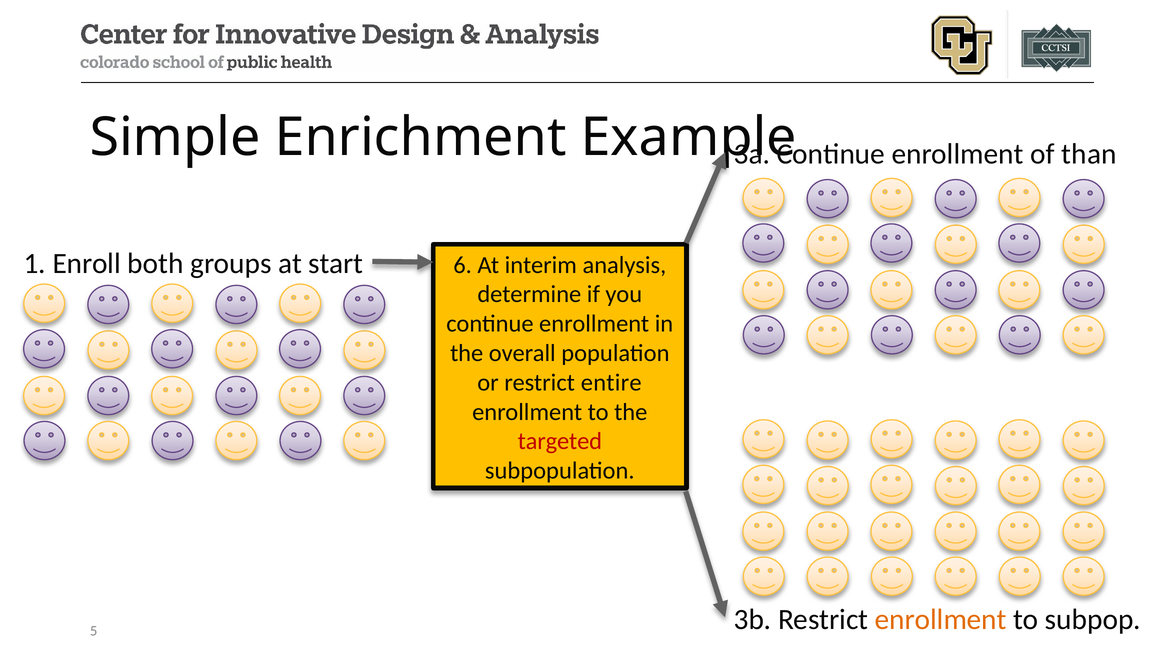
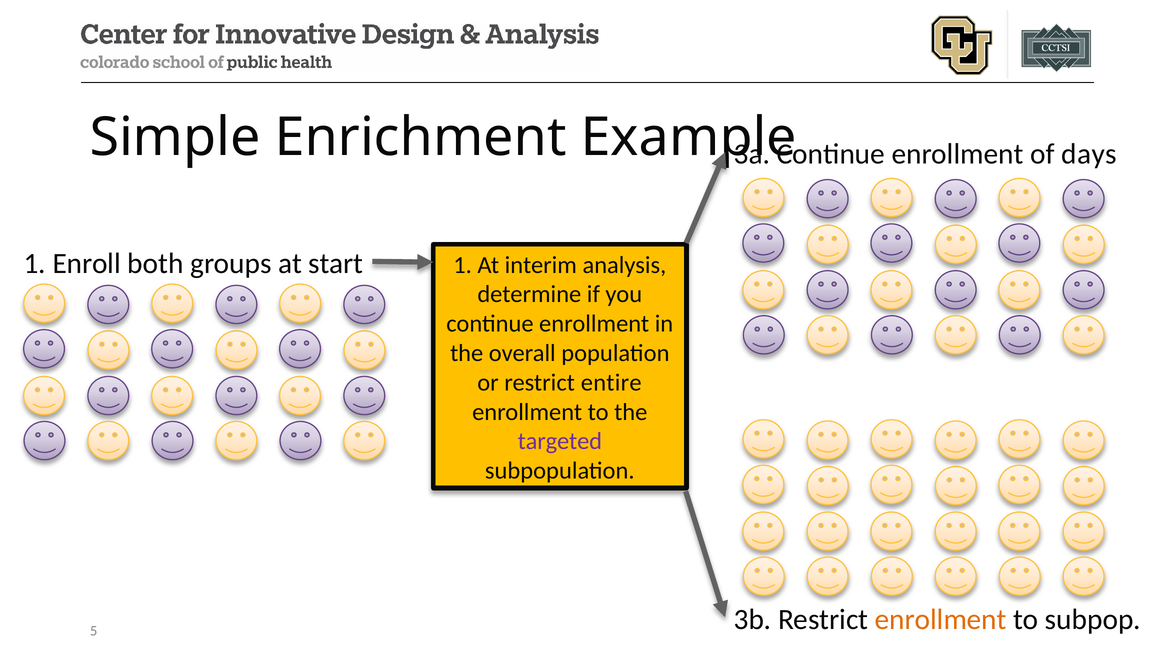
than: than -> days (1089, 154)
start 6: 6 -> 1 (463, 265)
targeted colour: red -> purple (560, 441)
